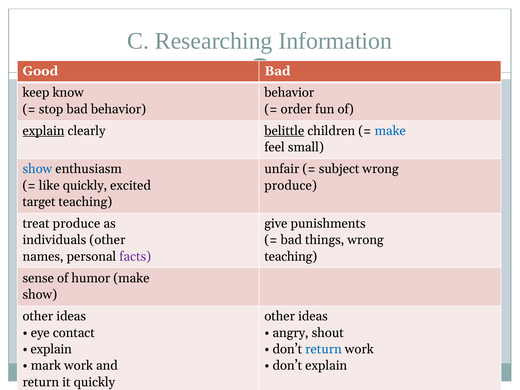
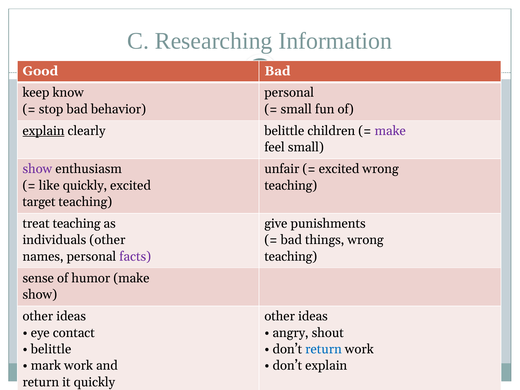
behavior: behavior -> personal (289, 93)
order: order -> small (296, 109)
belittle underline: present -> none (284, 131)
make colour: blue -> purple (390, 131)
show colour: blue -> purple (37, 169)
subject: subject -> excited (339, 169)
produce: produce -> teaching (291, 185)
treat produce: produce -> teaching (77, 224)
explain: explain -> belittle (51, 349)
